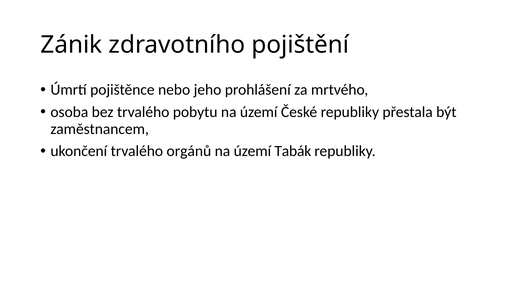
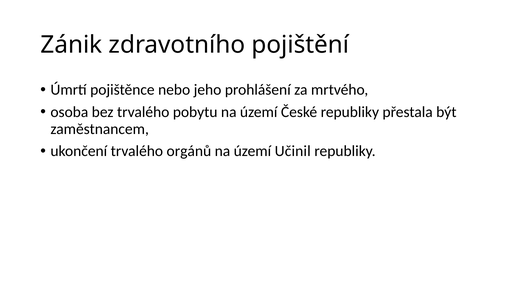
Tabák: Tabák -> Učinil (293, 151)
